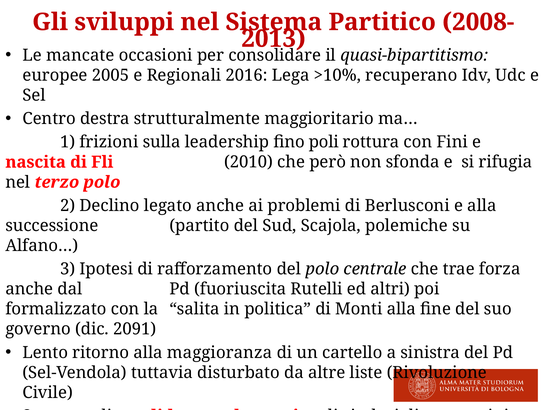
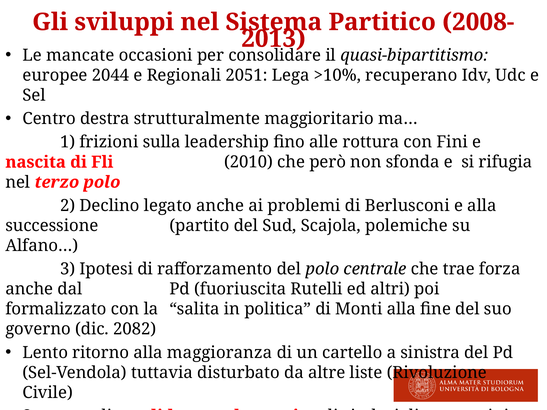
2005: 2005 -> 2044 (110, 75)
2016: 2016 -> 2051 (247, 75)
poli: poli -> alle (324, 142)
2091: 2091 -> 2082 (135, 329)
